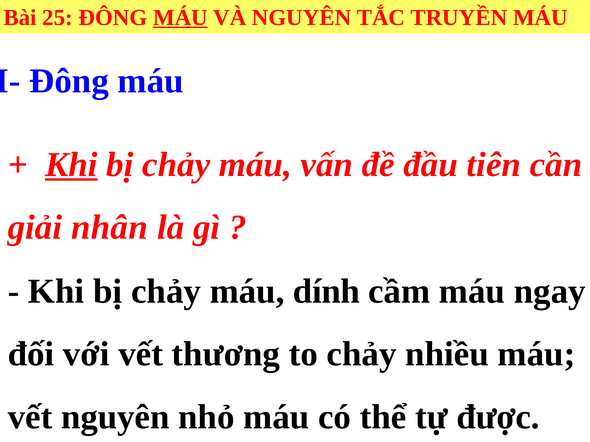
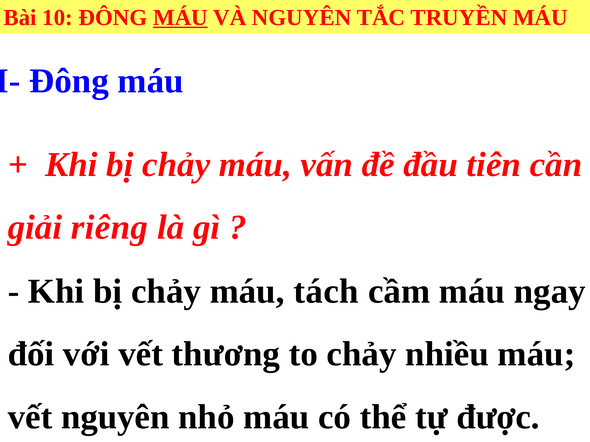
25: 25 -> 10 (58, 18)
Khi underline: present -> none (71, 165)
nhân: nhân -> riêng (109, 228)
dính: dính -> tách (326, 291)
